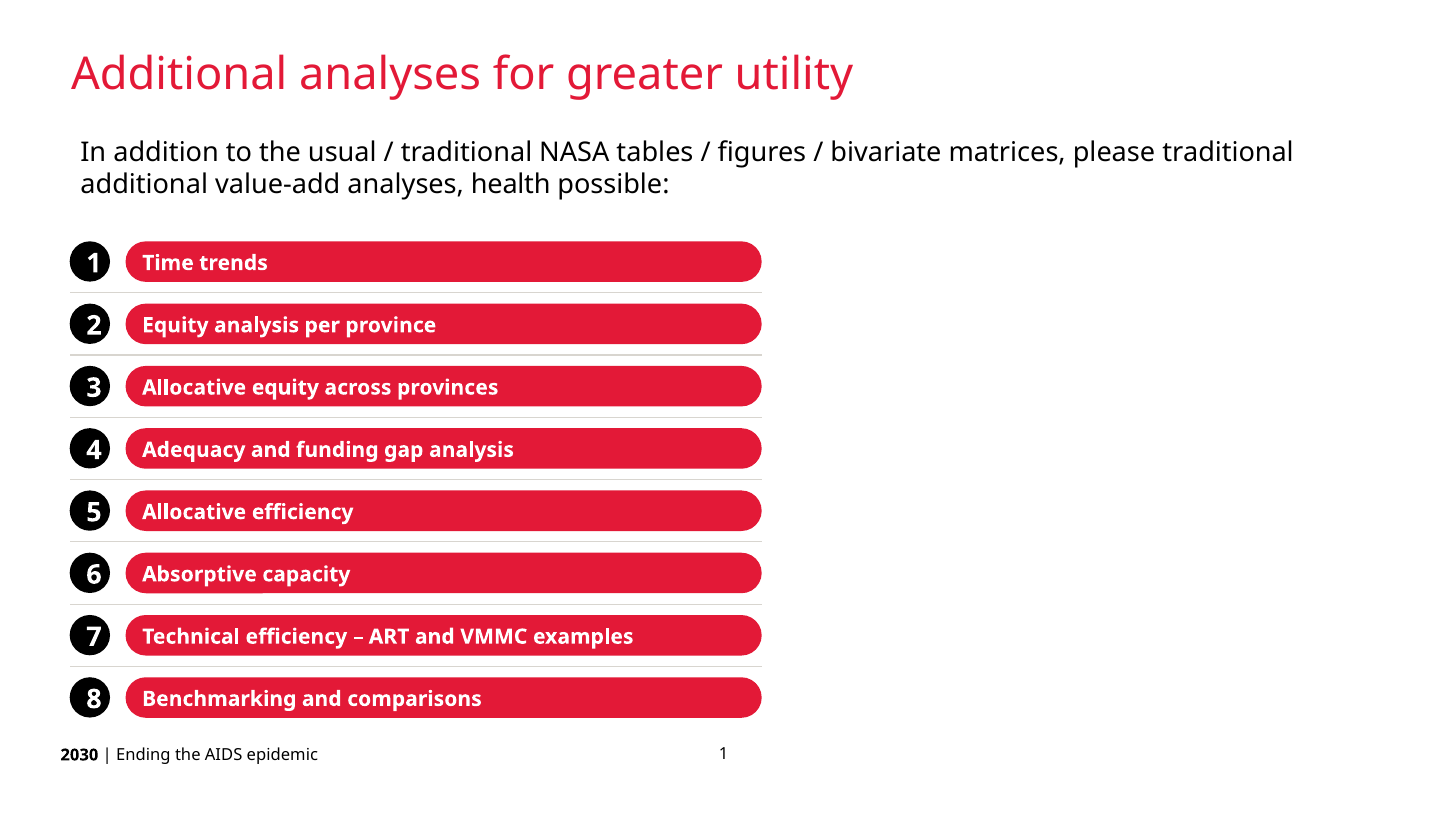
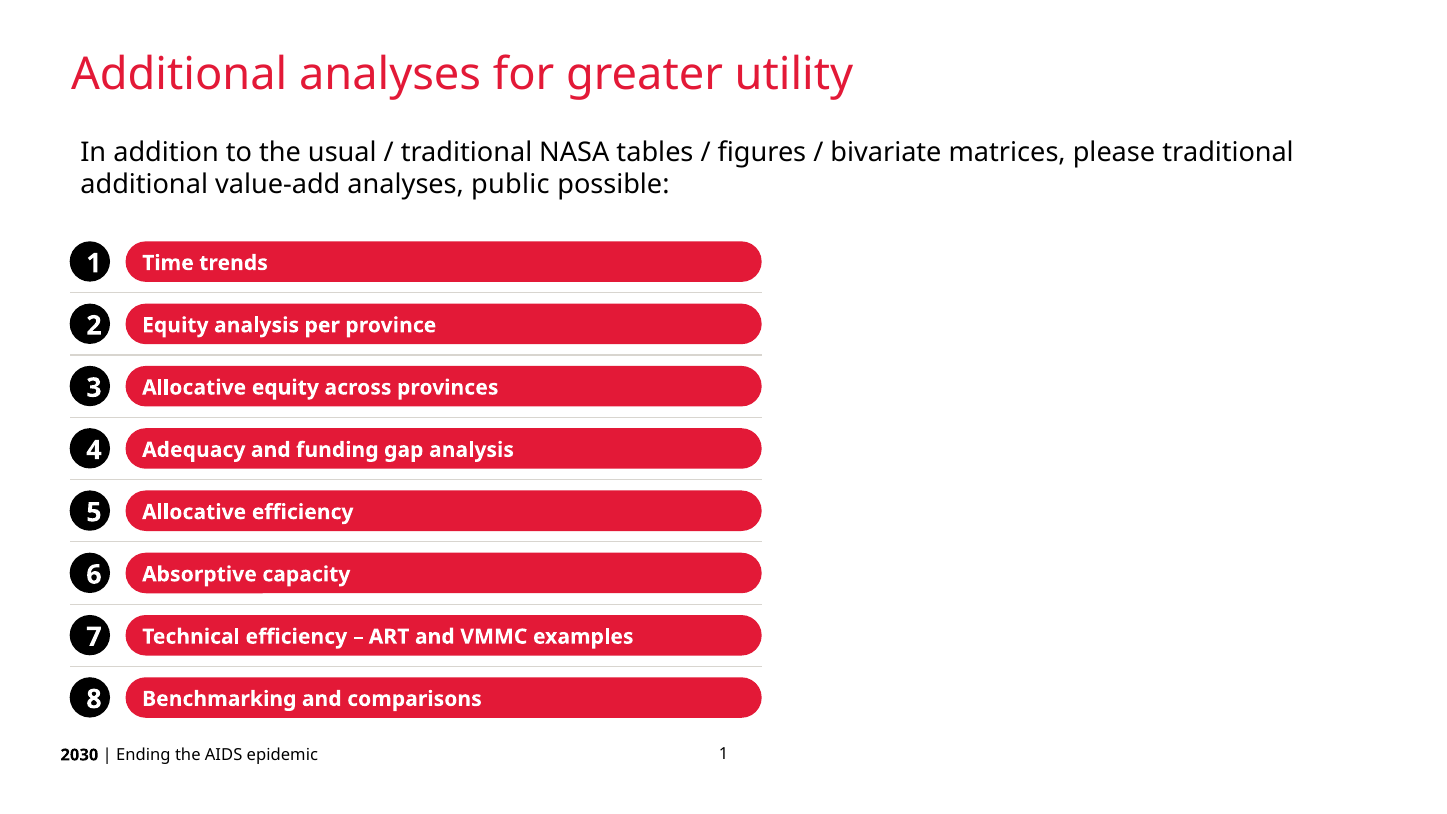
health: health -> public (510, 185)
